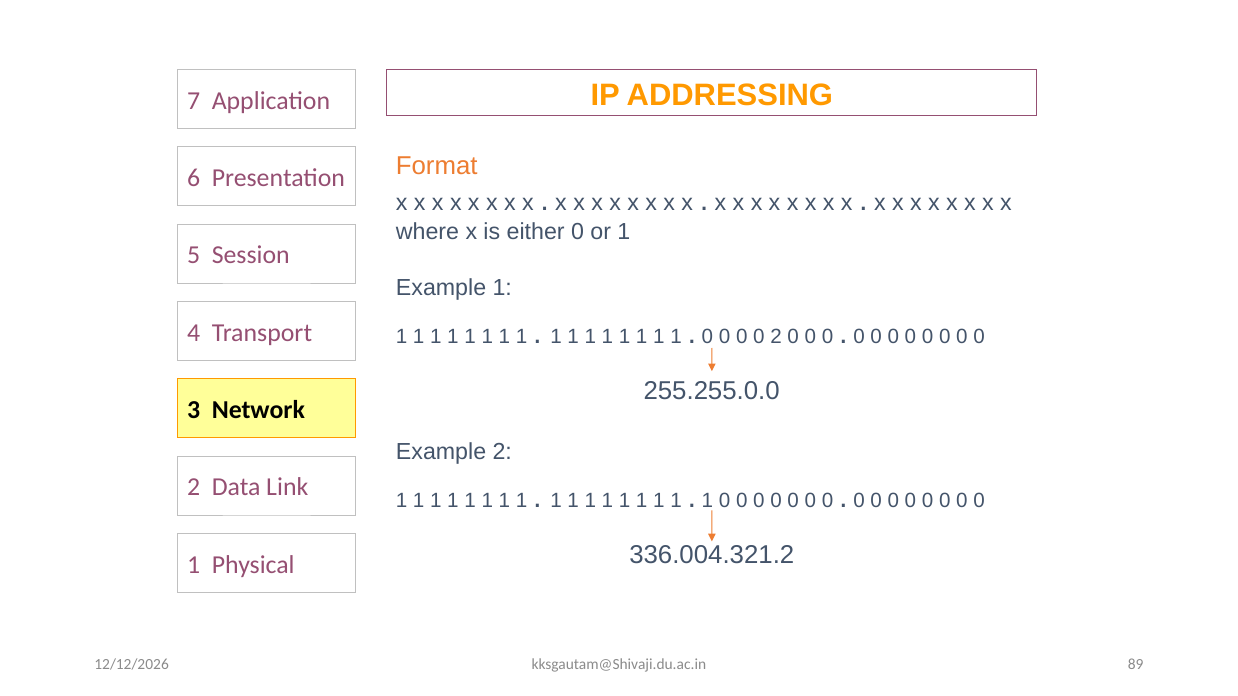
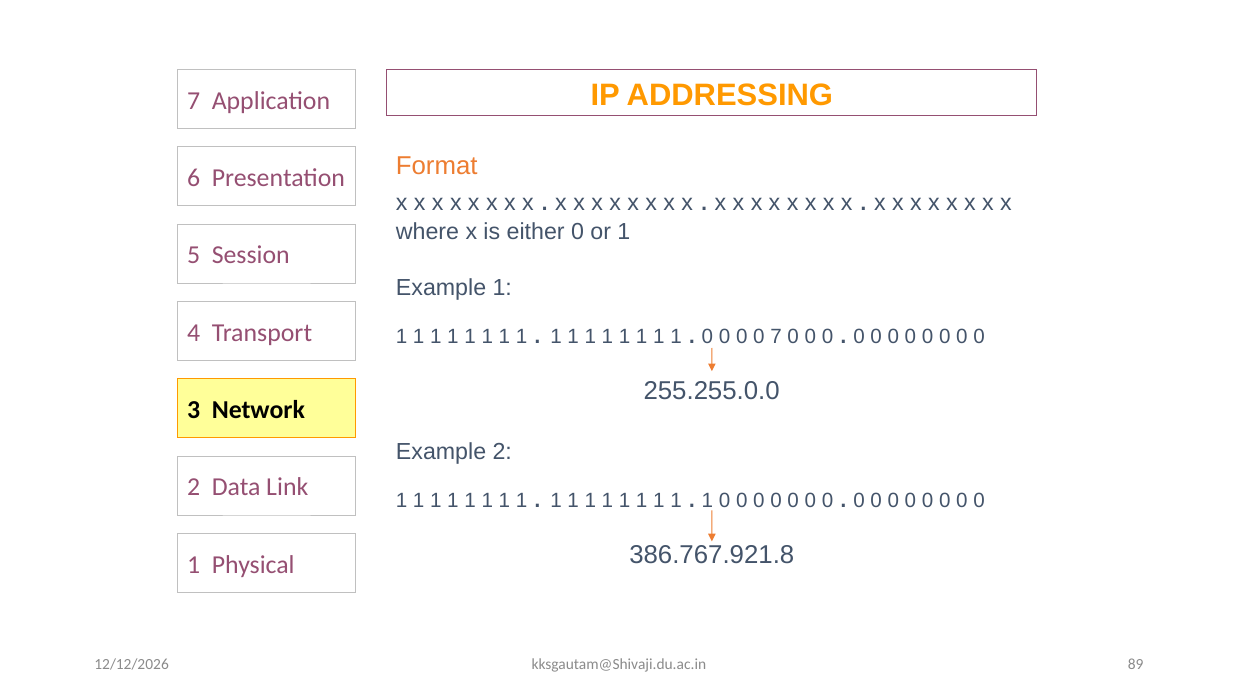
0 2: 2 -> 7 (776, 337)
336.004.321.2: 336.004.321.2 -> 386.767.921.8 (712, 556)
